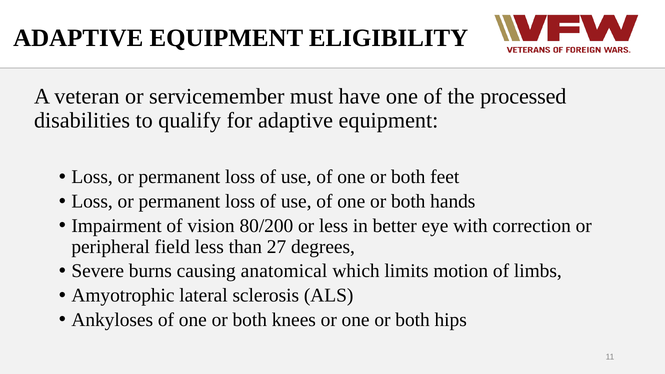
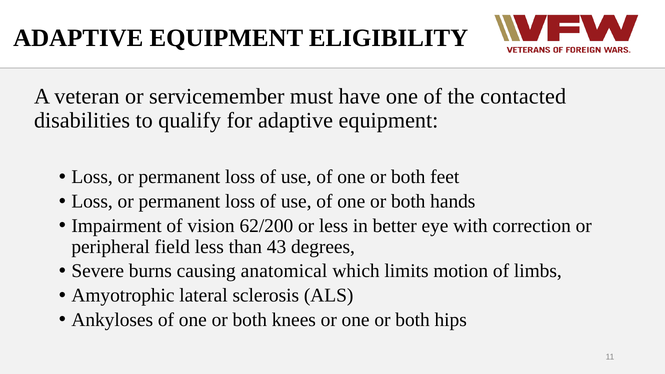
processed: processed -> contacted (523, 96)
80/200: 80/200 -> 62/200 (266, 226)
27: 27 -> 43 (277, 247)
